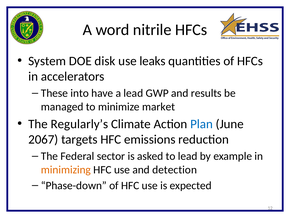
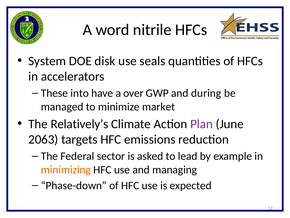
leaks: leaks -> seals (152, 61)
a lead: lead -> over (133, 93)
results: results -> during (206, 93)
Regularly’s: Regularly’s -> Relatively’s (79, 124)
Plan colour: blue -> purple (202, 124)
2067: 2067 -> 2063 (43, 139)
detection: detection -> managing (175, 169)
